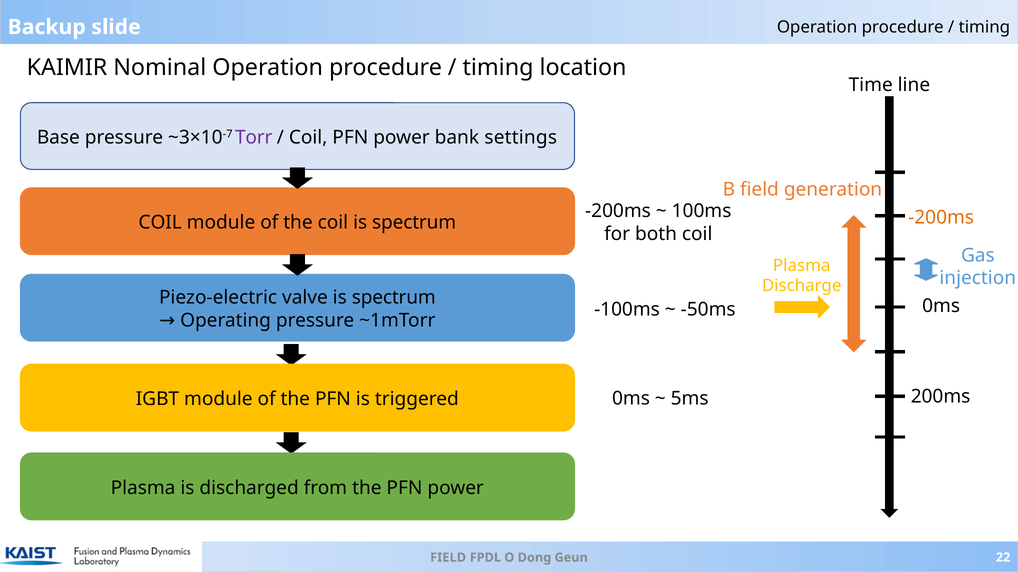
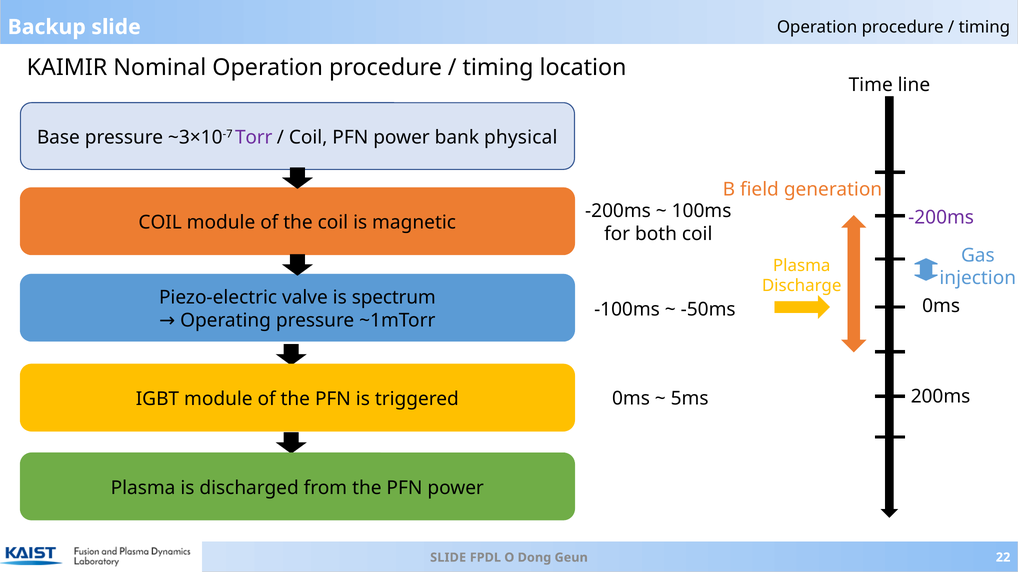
settings: settings -> physical (521, 138)
-200ms colour: orange -> purple (941, 217)
coil is spectrum: spectrum -> magnetic (414, 223)
FIELD: FIELD -> SLIDE (448, 558)
